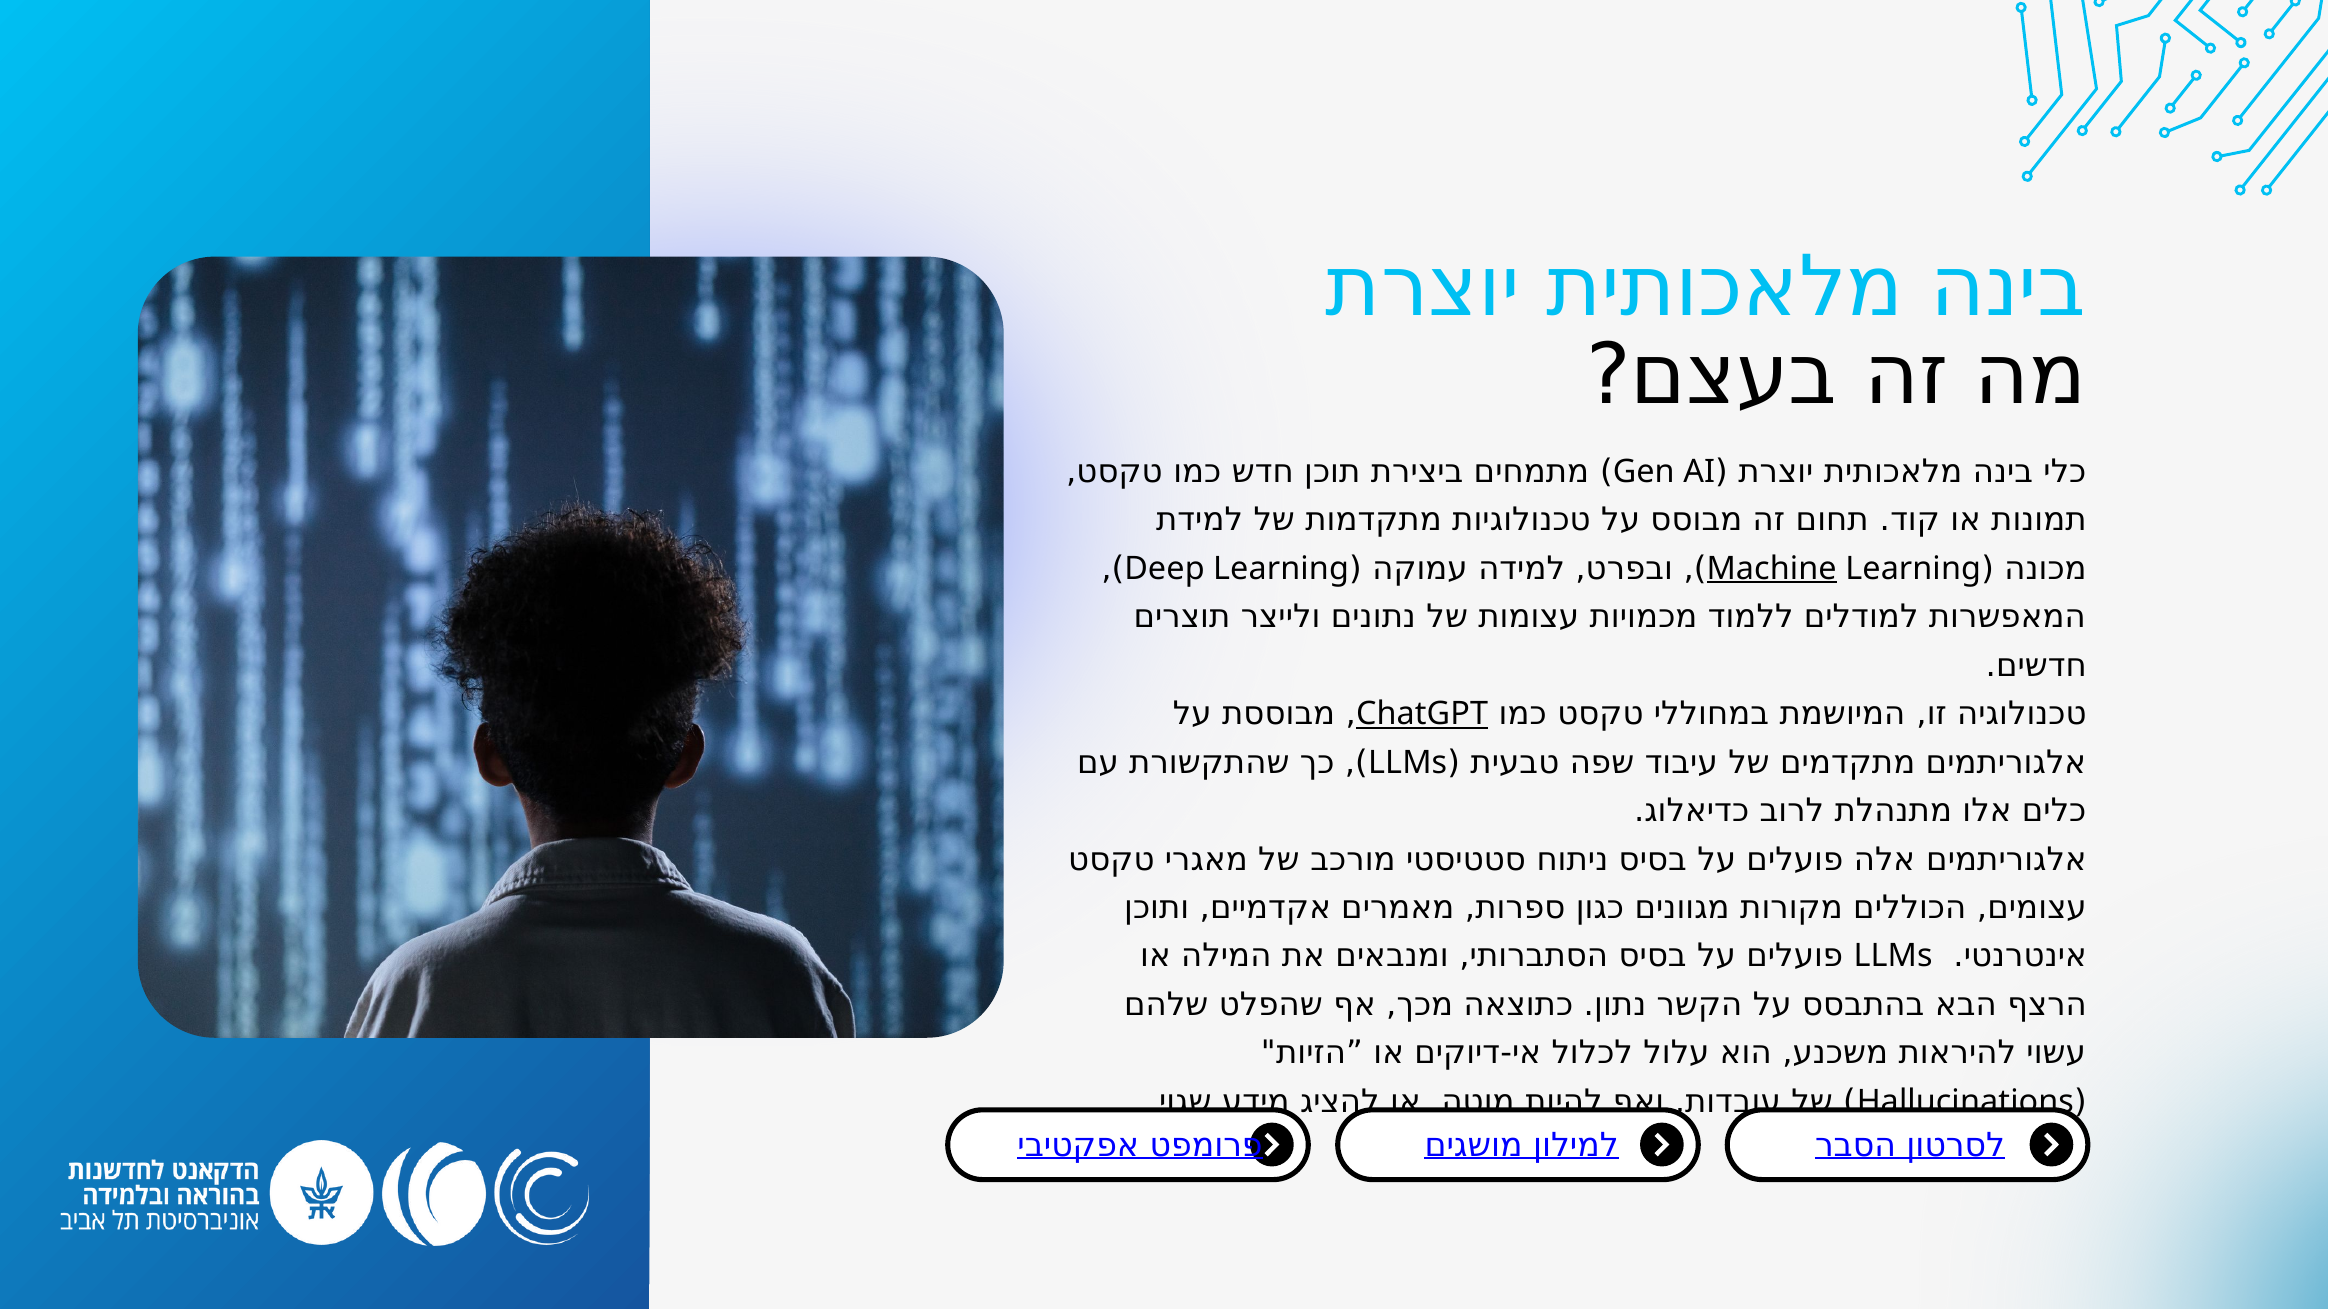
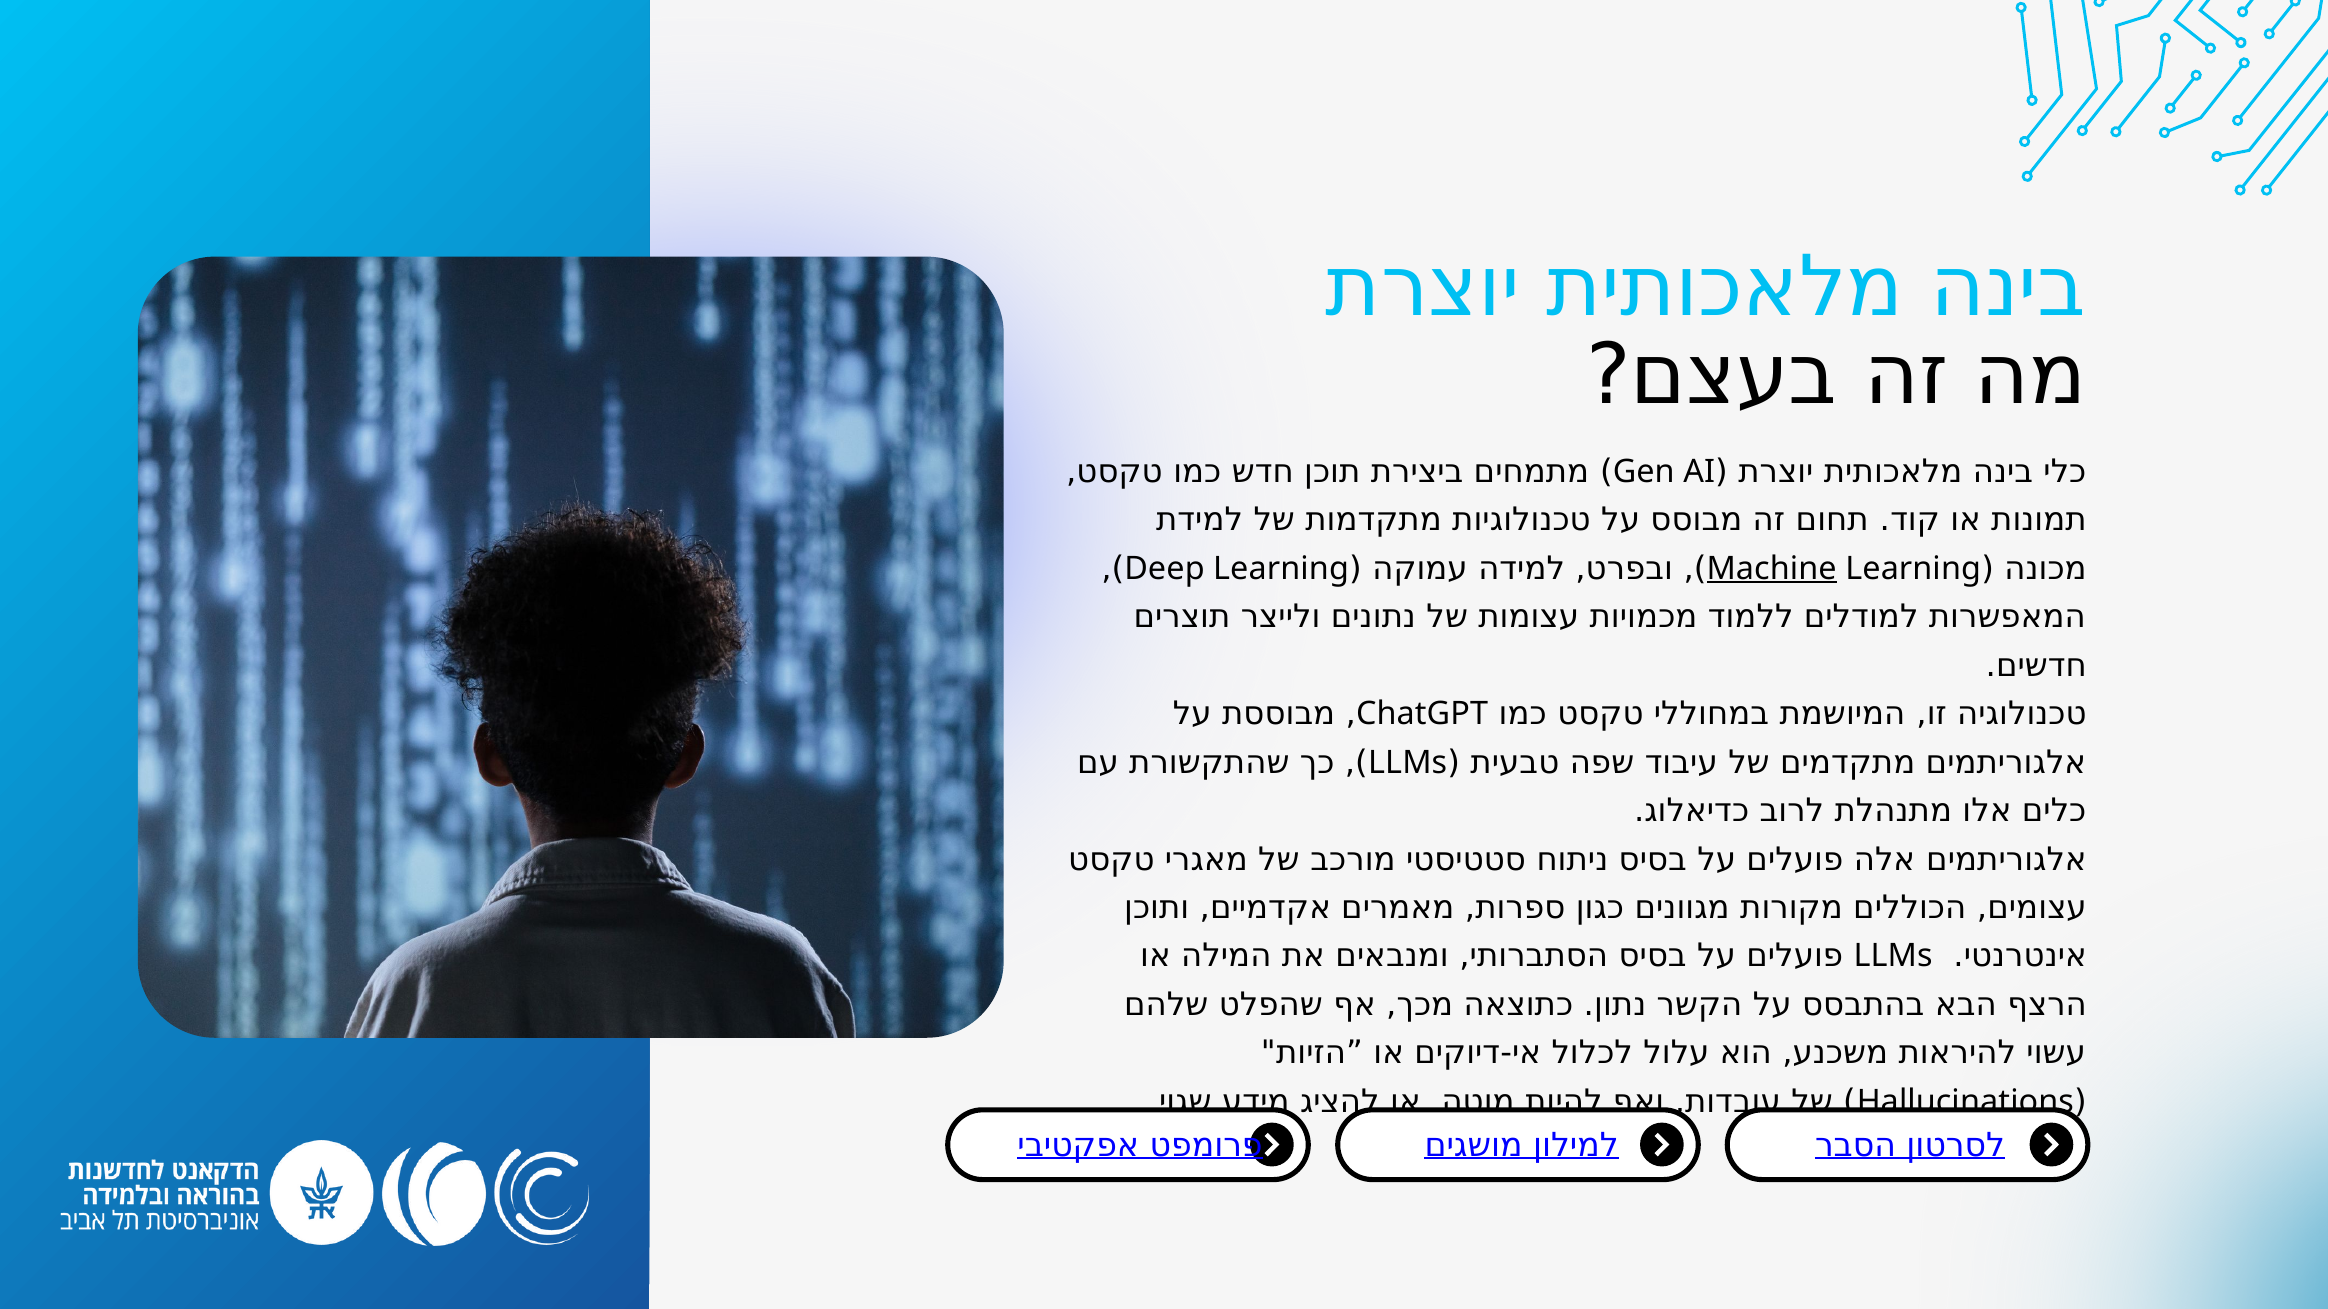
ChatGPT underline: present -> none (1422, 714)
